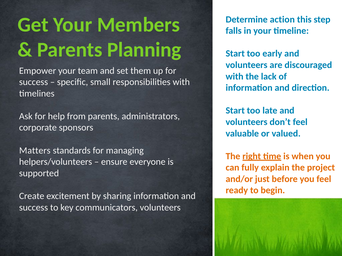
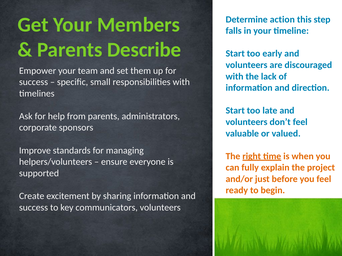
Planning: Planning -> Describe (144, 50)
Matters: Matters -> Improve (35, 151)
